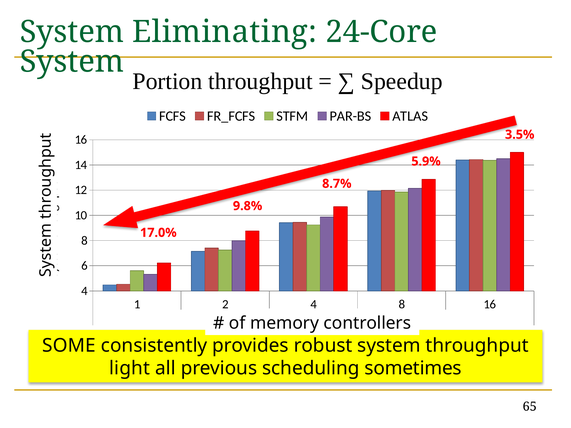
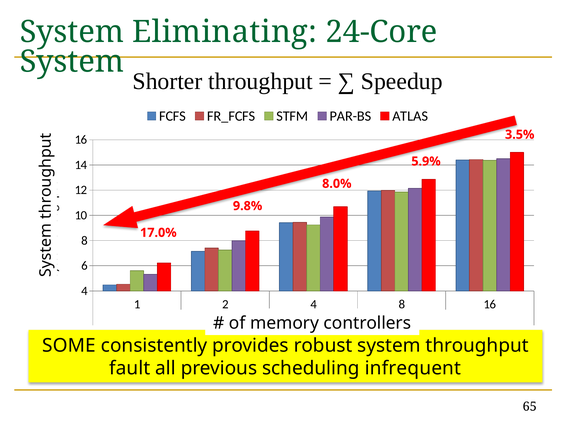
Portion: Portion -> Shorter (167, 81)
8.7%: 8.7% -> 8.0% (337, 184)
light: light -> fault (130, 369)
sometimes: sometimes -> infrequent (413, 369)
